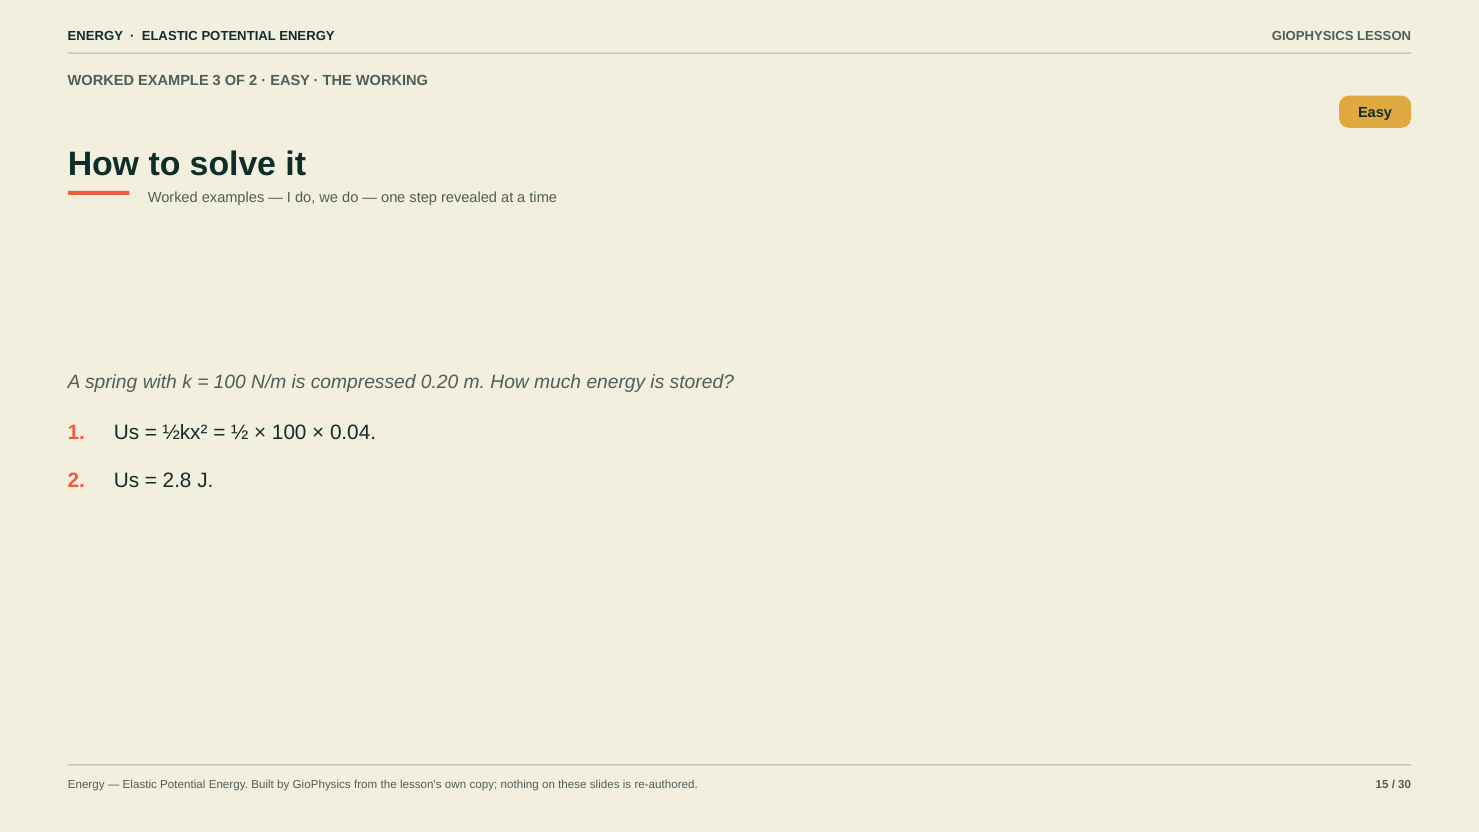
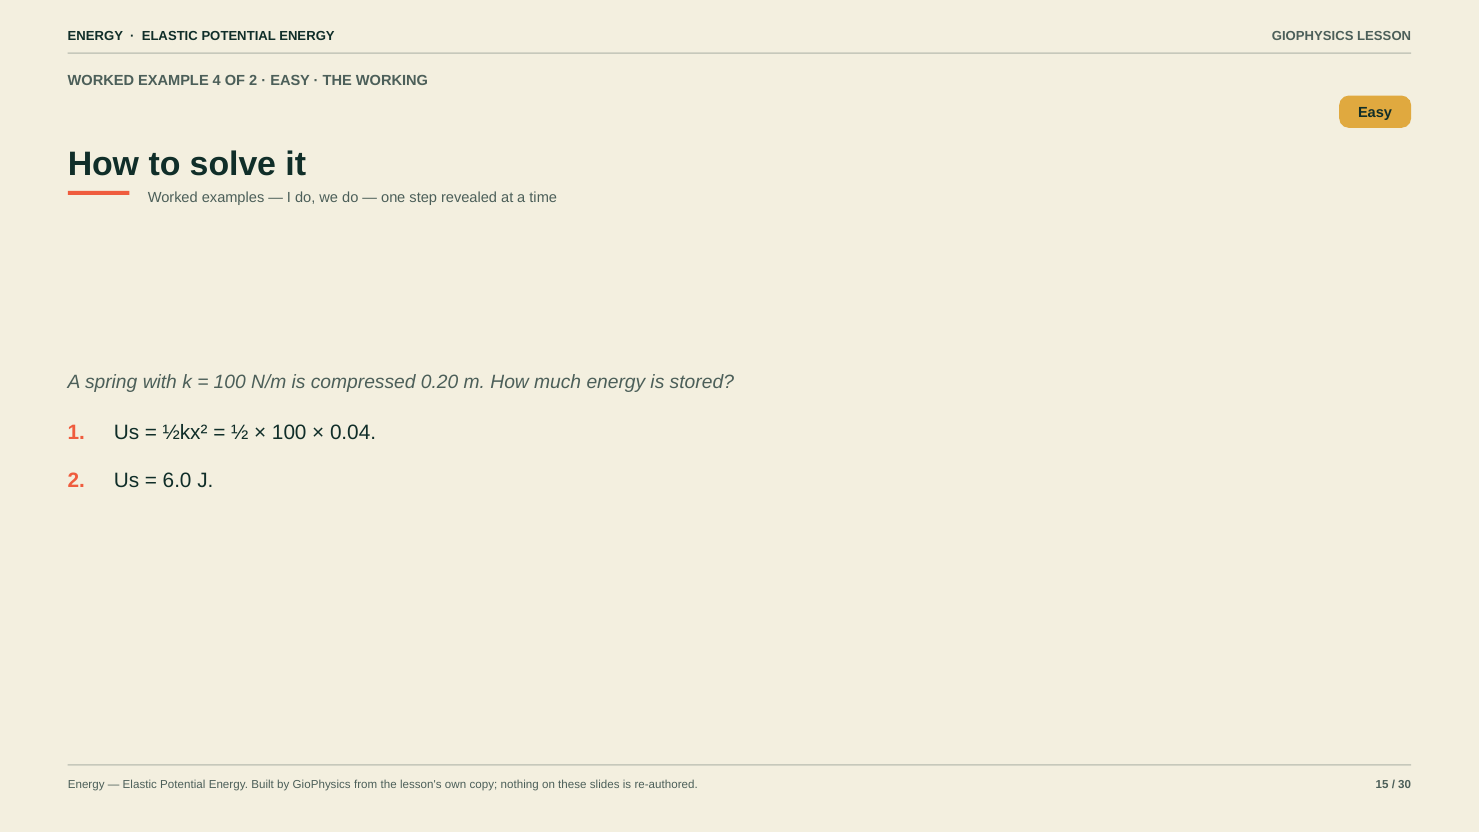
3: 3 -> 4 (217, 81)
2.8: 2.8 -> 6.0 (177, 481)
